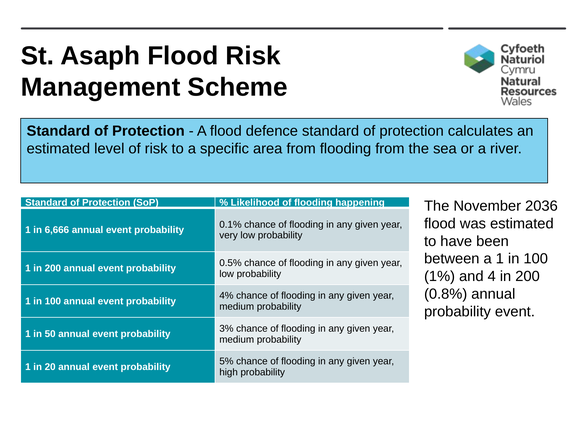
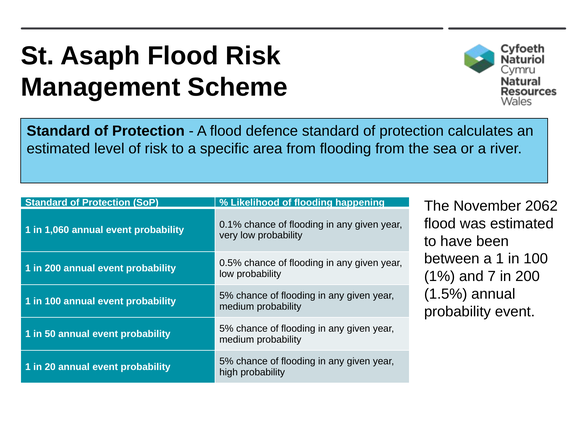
2036: 2036 -> 2062 (541, 206)
6,666: 6,666 -> 1,060 (57, 230)
4: 4 -> 7 (492, 277)
0.8%: 0.8% -> 1.5% (446, 294)
4%: 4% -> 5% (226, 296)
3%: 3% -> 5% (226, 329)
